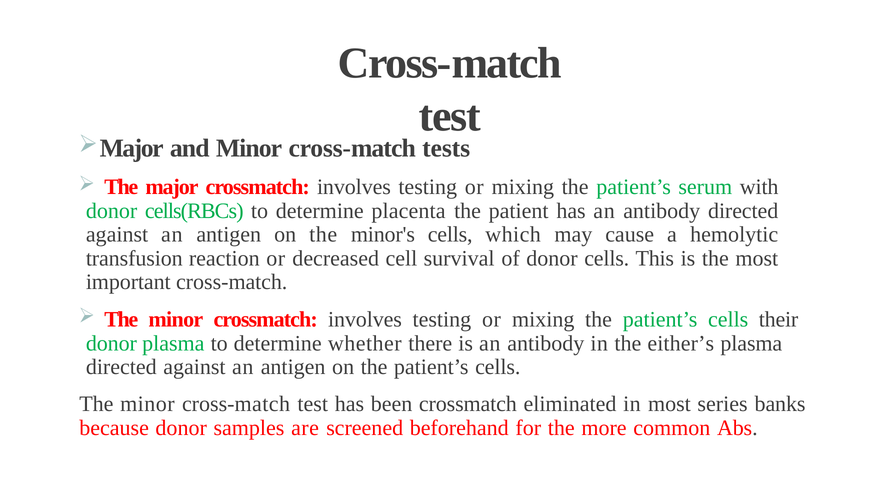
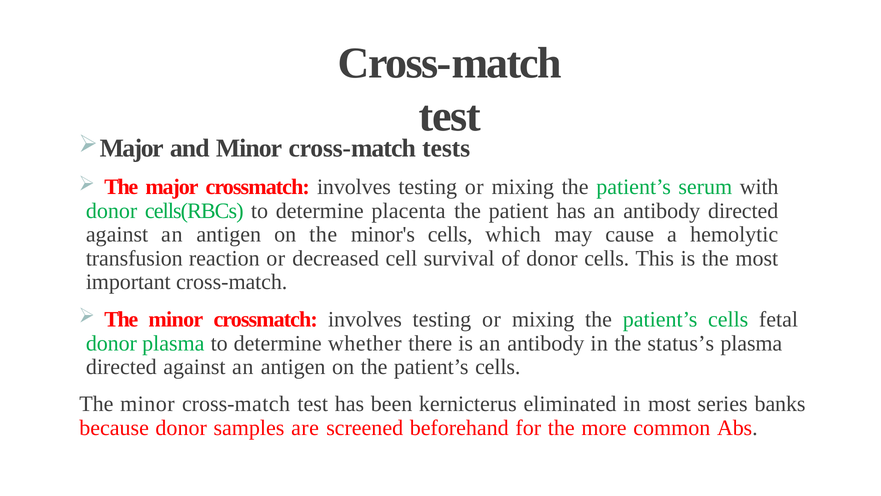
their: their -> fetal (778, 319)
either’s: either’s -> status’s (681, 343)
been crossmatch: crossmatch -> kernicterus (468, 404)
